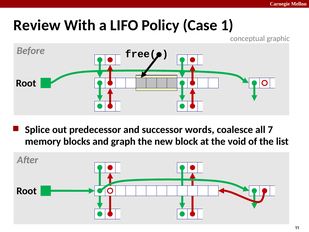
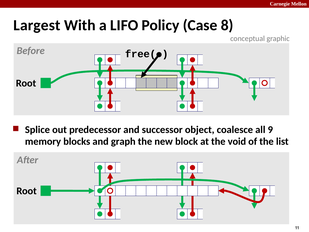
Review: Review -> Largest (37, 25)
1: 1 -> 8 (227, 25)
words: words -> object (200, 130)
7: 7 -> 9 (270, 130)
